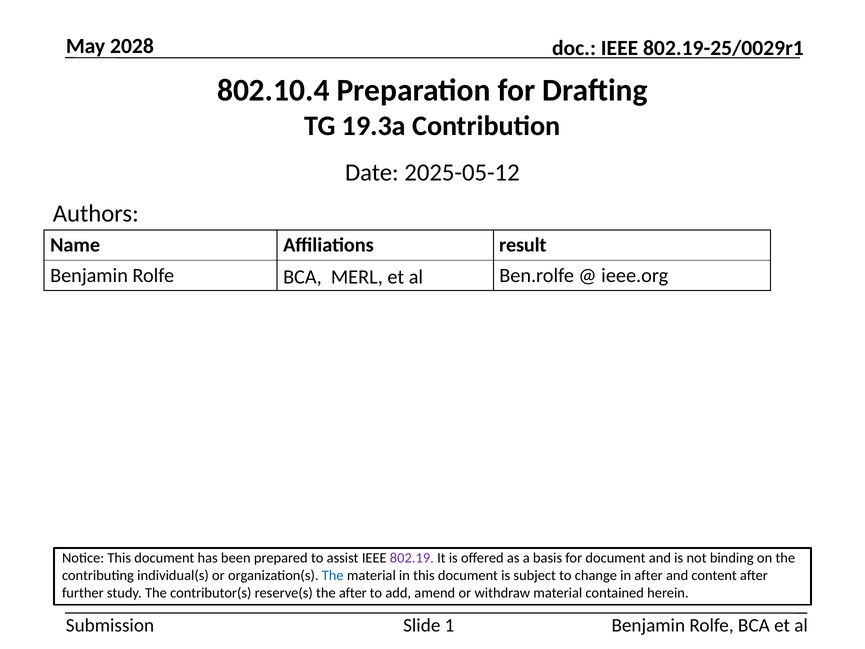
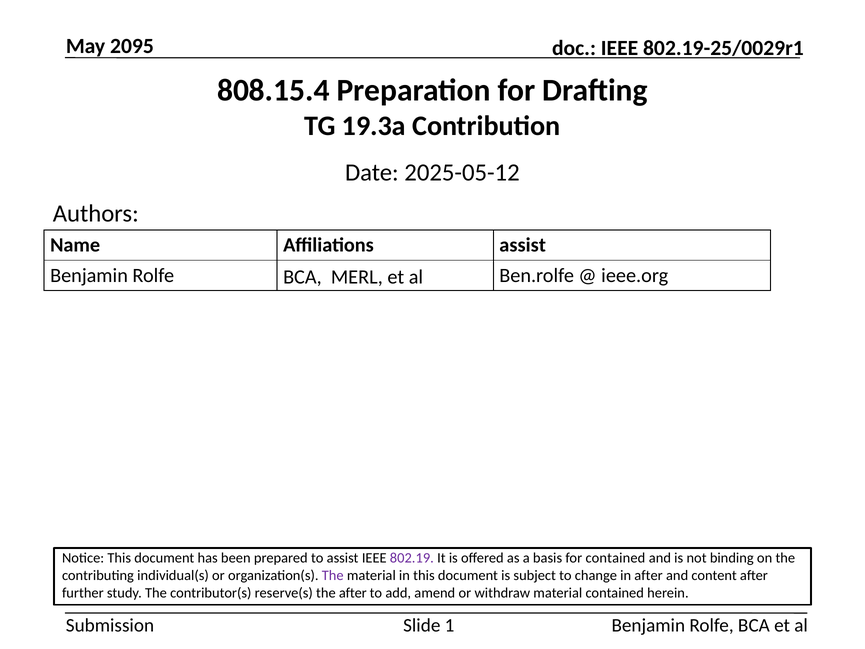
2028: 2028 -> 2095 (132, 46)
802.10.4: 802.10.4 -> 808.15.4 (273, 90)
Affiliations result: result -> assist (523, 245)
for document: document -> contained (615, 558)
The colour: blue -> purple (333, 575)
